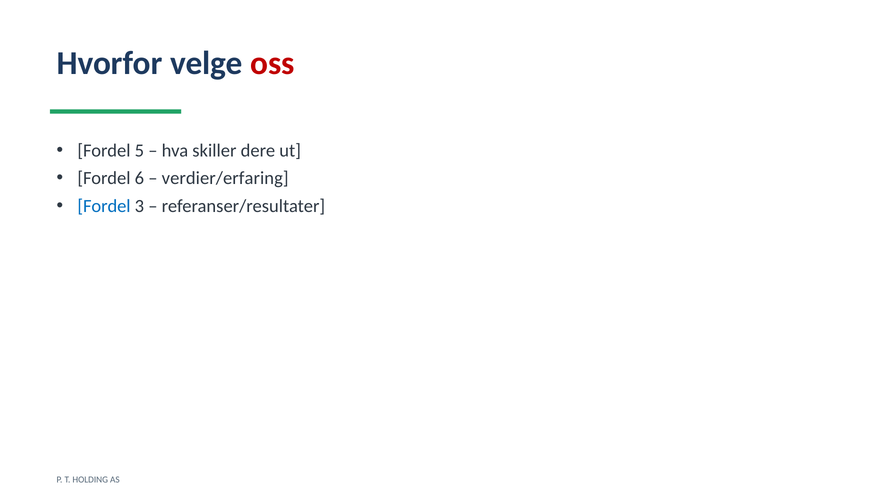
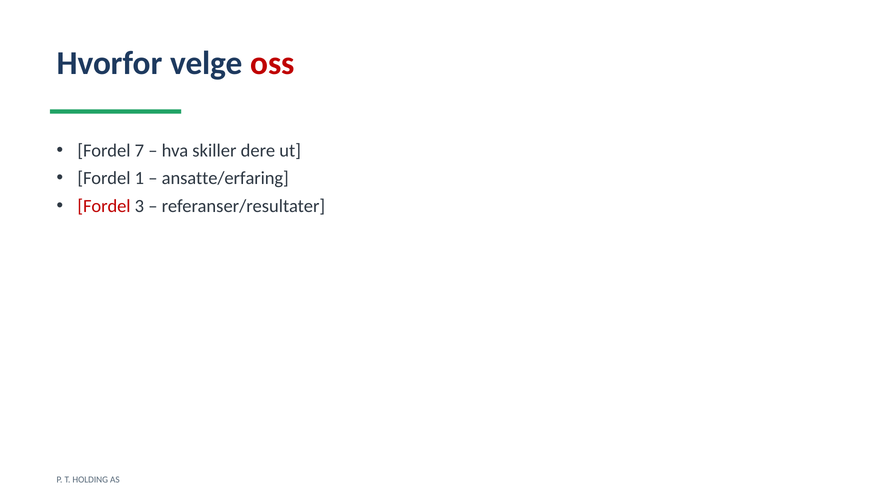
5: 5 -> 7 (139, 151)
6: 6 -> 1 (139, 178)
verdier/erfaring: verdier/erfaring -> ansatte/erfaring (225, 178)
Fordel colour: blue -> red (104, 206)
